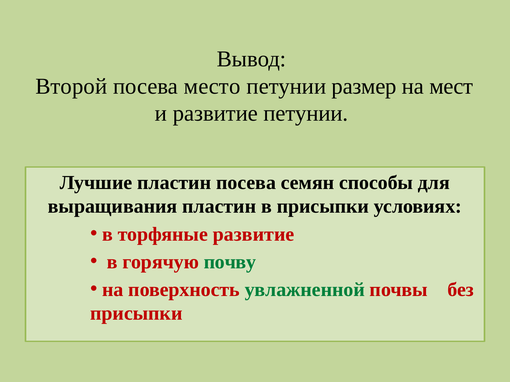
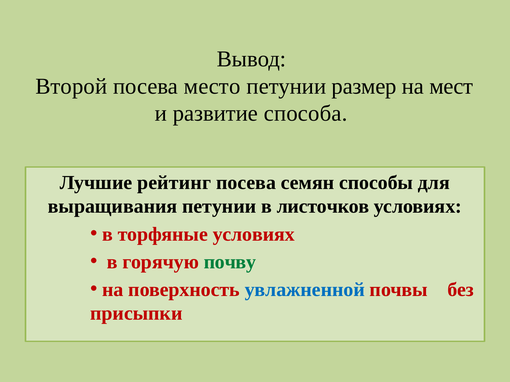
развитие петунии: петунии -> способа (306, 114)
Лучшие пластин: пластин -> рейтинг (174, 183)
выращивания пластин: пластин -> петунии (219, 207)
в присыпки: присыпки -> листочков (323, 207)
торфяные развитие: развитие -> условиях (254, 234)
увлажненной colour: green -> blue (305, 290)
